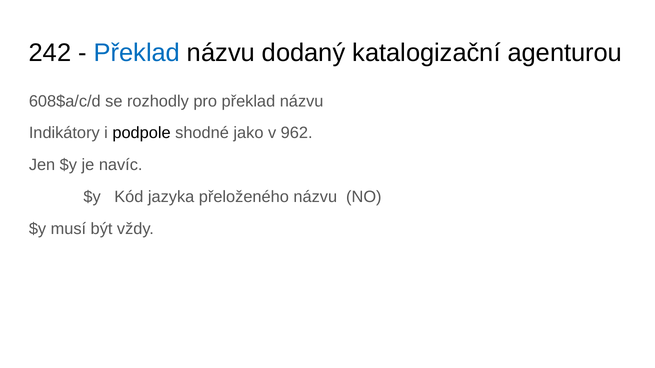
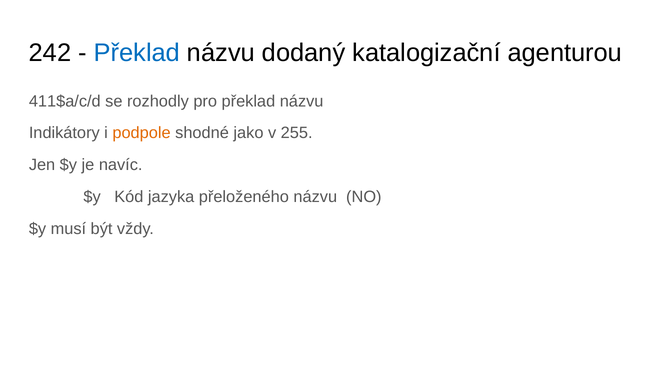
608$a/c/d: 608$a/c/d -> 411$a/c/d (65, 101)
podpole colour: black -> orange (142, 133)
962: 962 -> 255 (297, 133)
